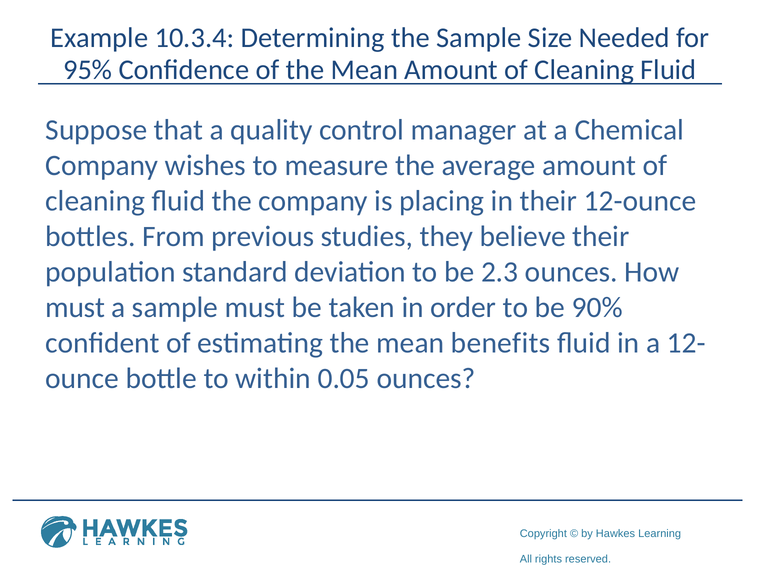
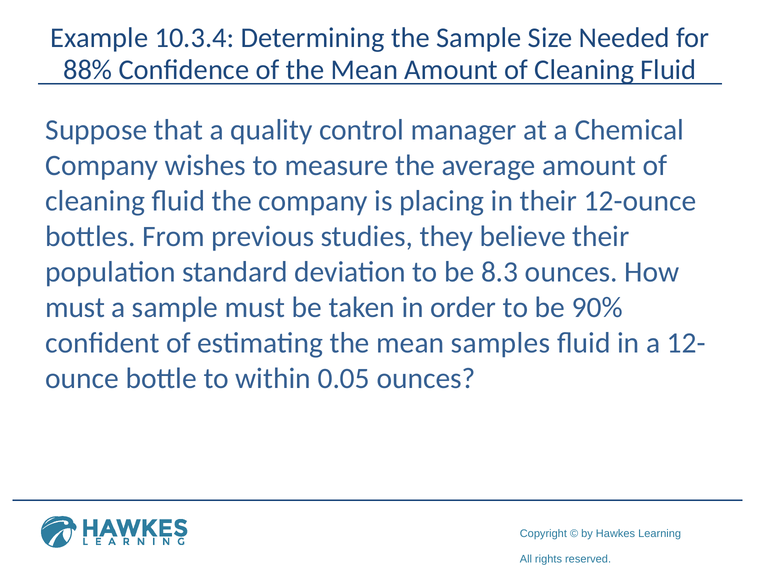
95%: 95% -> 88% (88, 70)
2.3: 2.3 -> 8.3 (500, 272)
benefits: benefits -> samples (501, 343)
